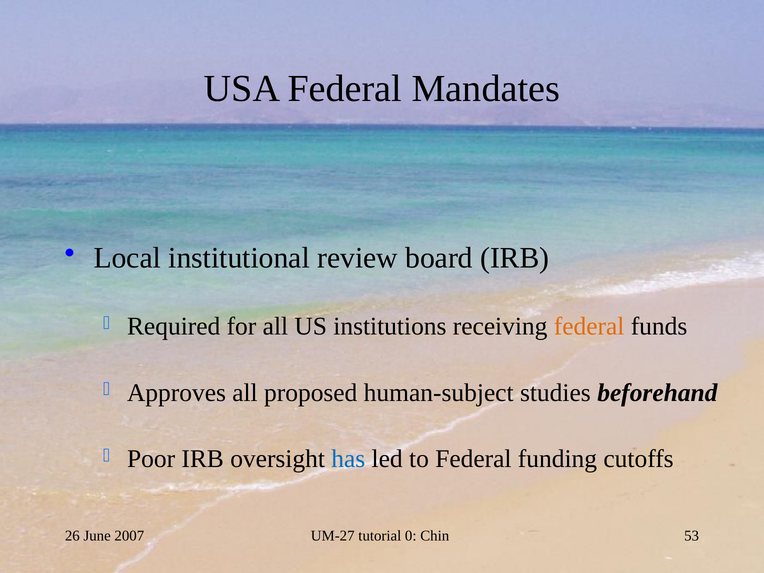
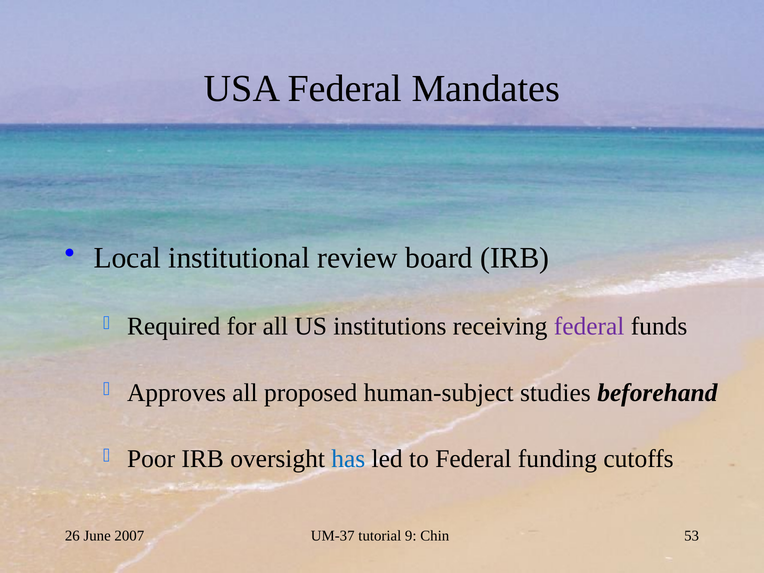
federal colour: orange -> purple (589, 326)
UM-27: UM-27 -> UM-37 (333, 536)
0: 0 -> 9 (411, 536)
